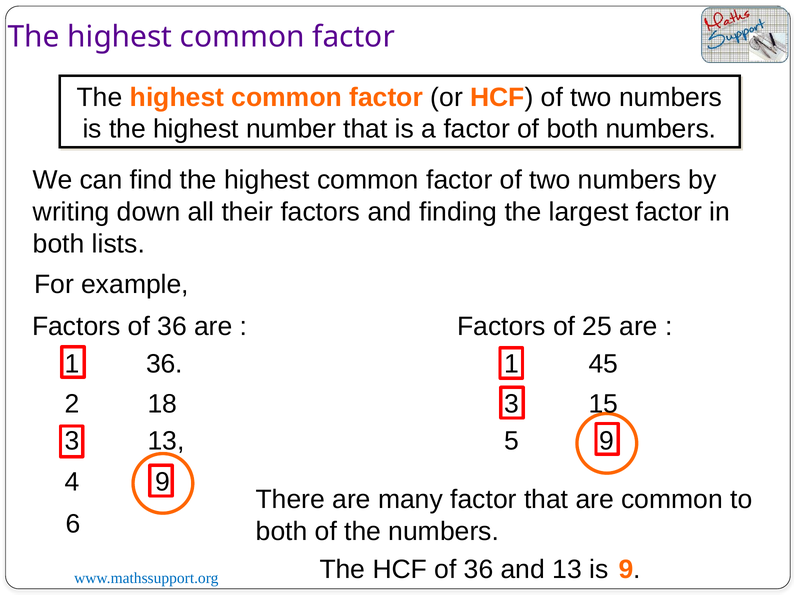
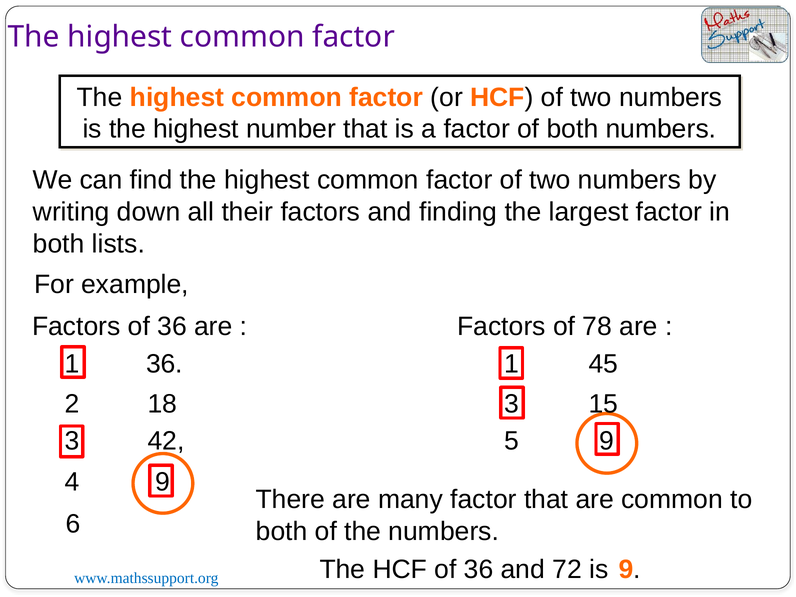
25: 25 -> 78 (597, 327)
13: 13 -> 42 (166, 441)
and 13: 13 -> 72 (567, 570)
